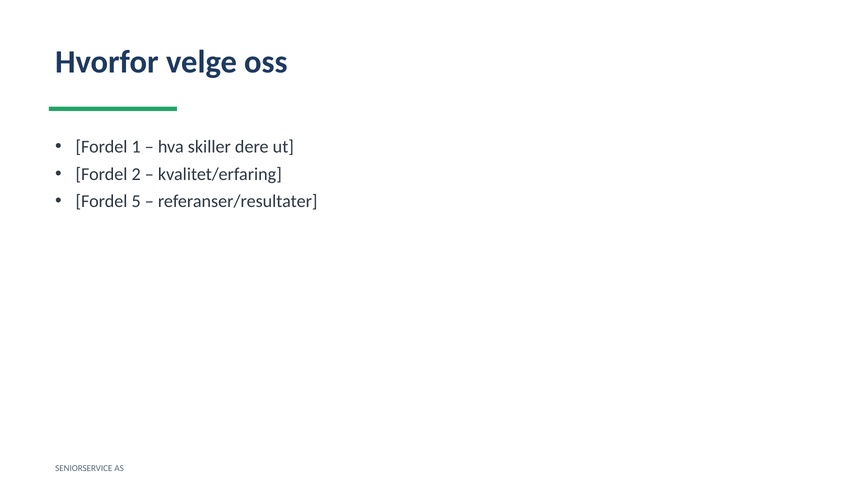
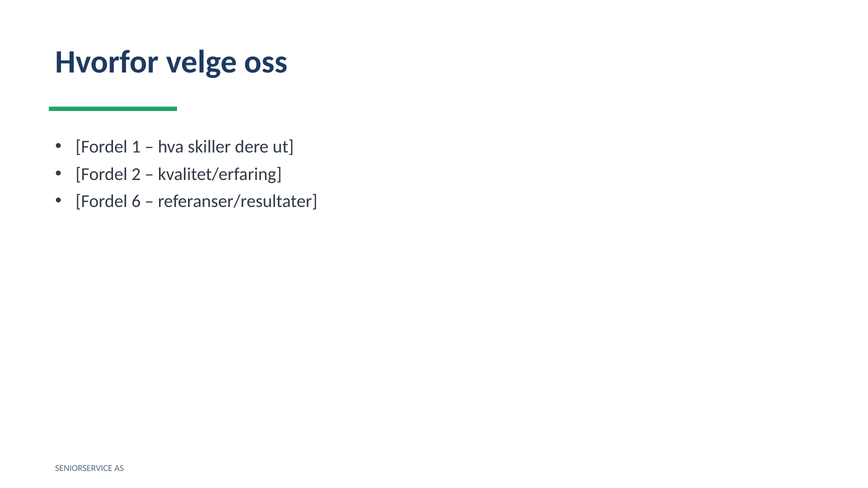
5: 5 -> 6 (136, 201)
